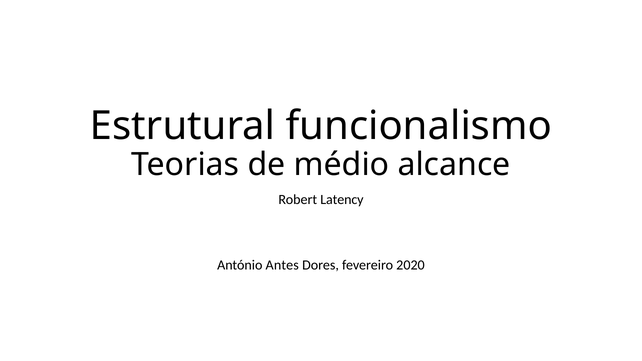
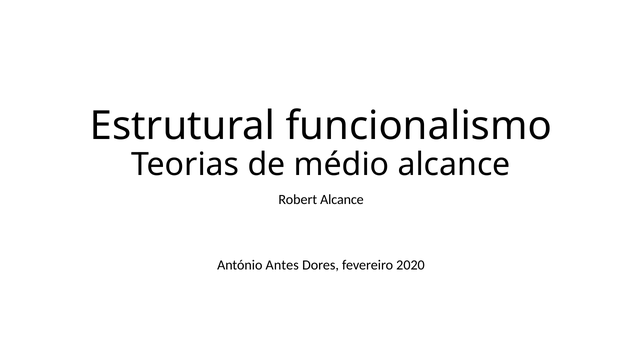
Robert Latency: Latency -> Alcance (342, 200)
